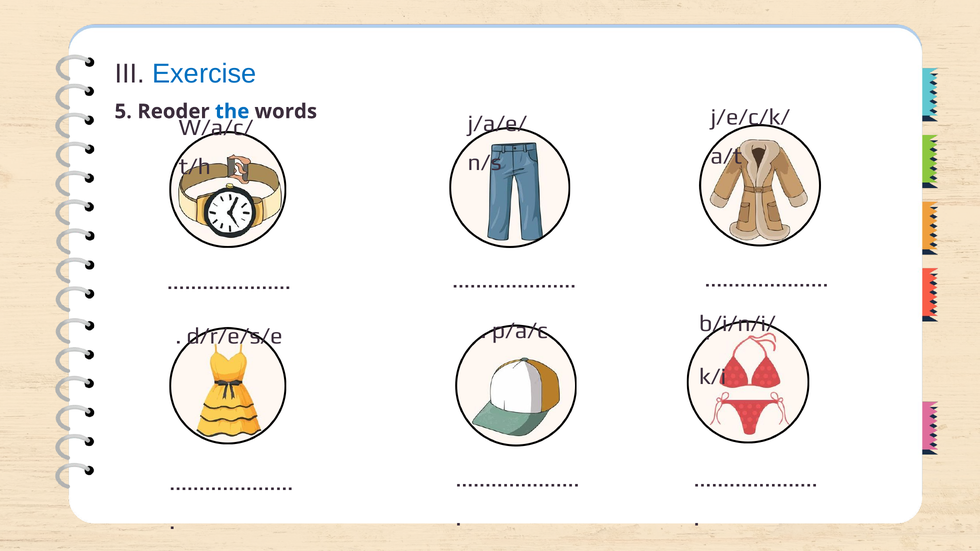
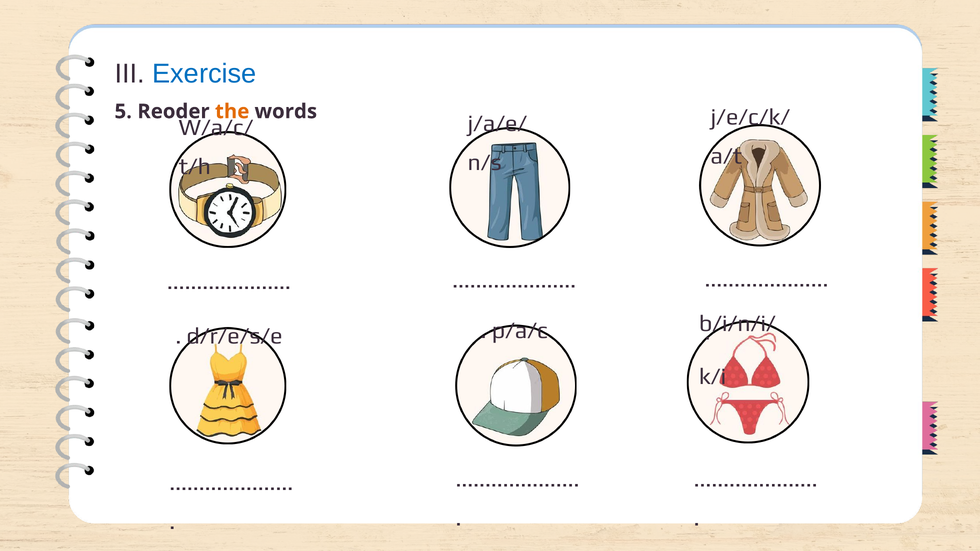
the colour: blue -> orange (232, 112)
